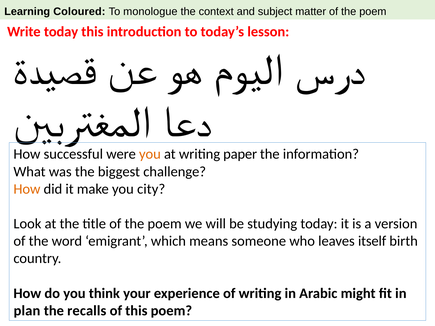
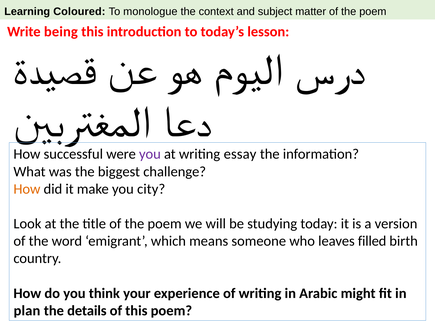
Write today: today -> being (61, 32)
you colour: orange -> purple (150, 154)
paper: paper -> essay (240, 154)
itself: itself -> filled (372, 241)
recalls: recalls -> details (87, 311)
